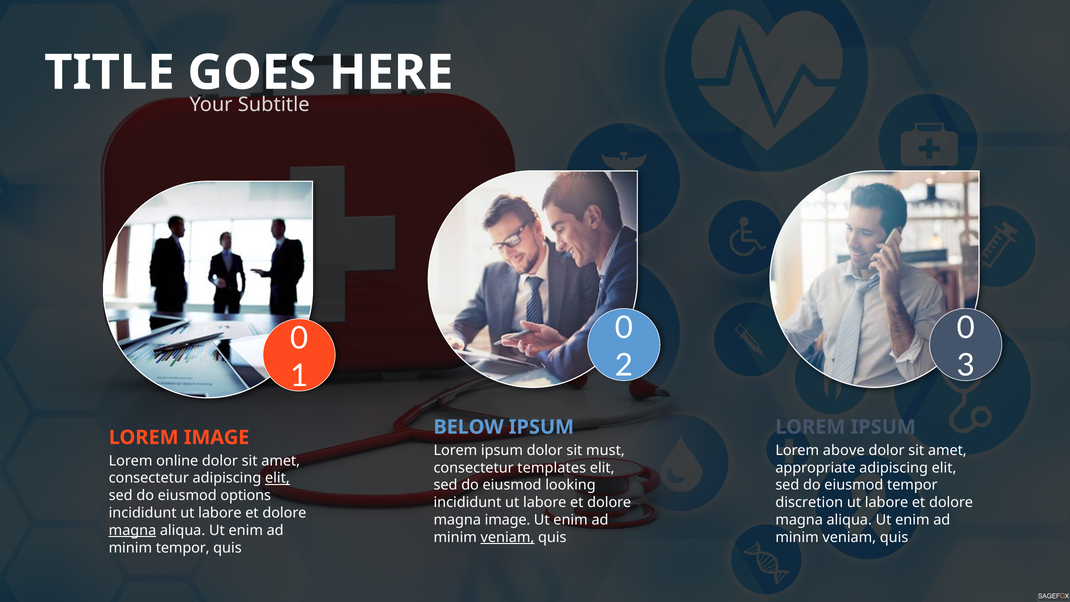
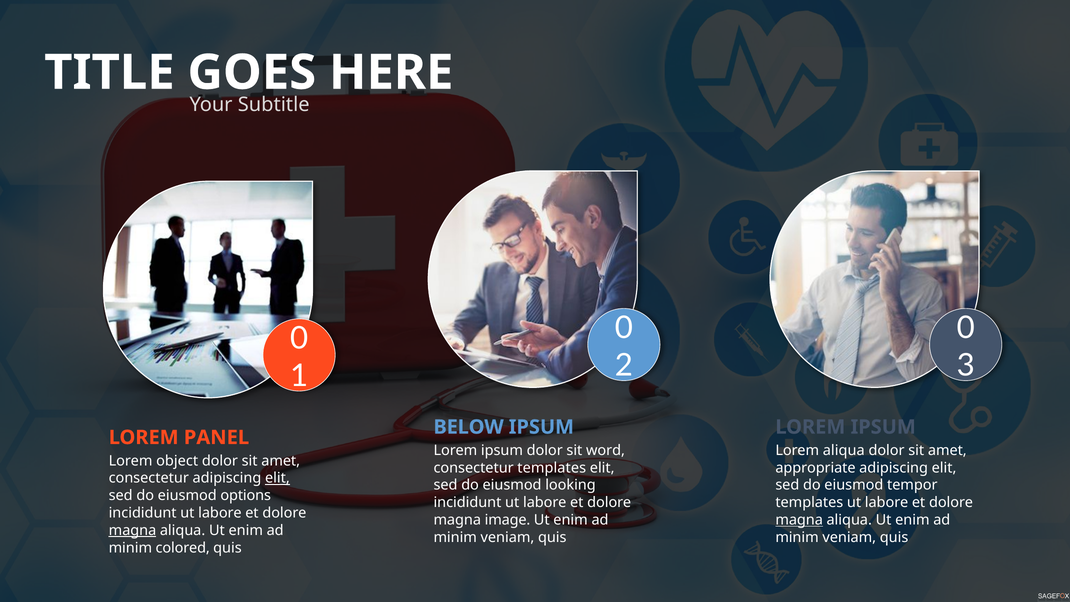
LOREM IMAGE: IMAGE -> PANEL (216, 437)
must: must -> word (606, 450)
Lorem above: above -> aliqua (844, 450)
online: online -> object (177, 461)
discretion: discretion -> templates (809, 502)
magna underline: none -> present (799, 520)
veniam underline: present -> none (507, 537)
minim tempor: tempor -> colored (183, 548)
